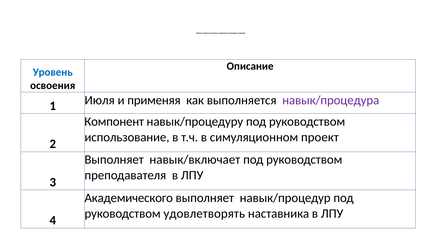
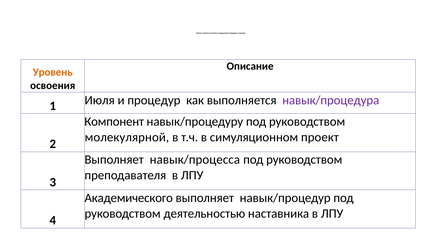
Уровень colour: blue -> orange (53, 72)
и применяя: применяя -> процедур (154, 100)
использование: использование -> молекулярной (127, 137)
навык/включает: навык/включает -> навык/процесса (195, 159)
удовлетворять: удовлетворять -> деятельностью (204, 213)
